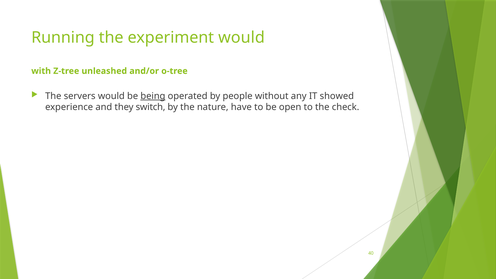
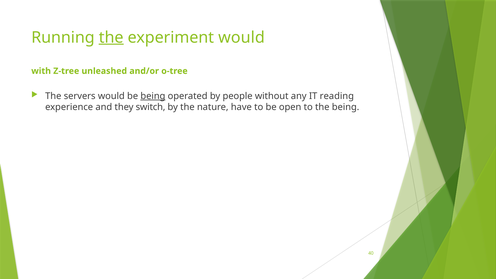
the underline: none -> present (111, 37)
showed: showed -> reading (337, 96)
the check: check -> being (346, 107)
